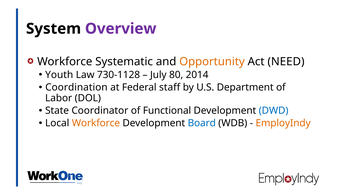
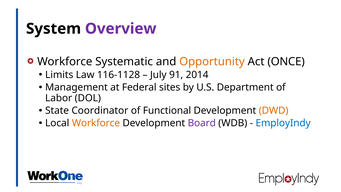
NEED: NEED -> ONCE (286, 61)
Youth: Youth -> Limits (59, 75)
730-1128: 730-1128 -> 116-1128 (119, 75)
80: 80 -> 91 (176, 75)
Coordination: Coordination -> Management (76, 87)
staff: staff -> sites (170, 87)
DWD colour: blue -> orange (274, 111)
Board colour: blue -> purple (202, 123)
EmployIndy colour: orange -> blue (283, 123)
